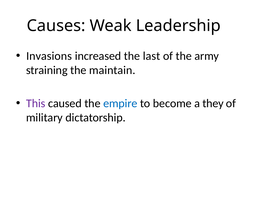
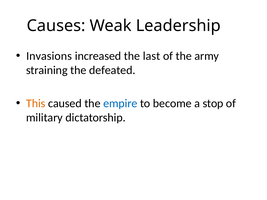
maintain: maintain -> defeated (112, 70)
This colour: purple -> orange (36, 104)
they: they -> stop (213, 104)
